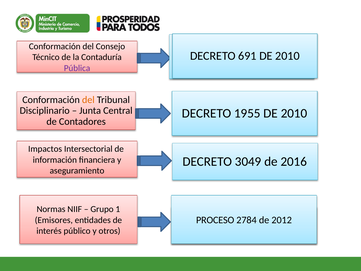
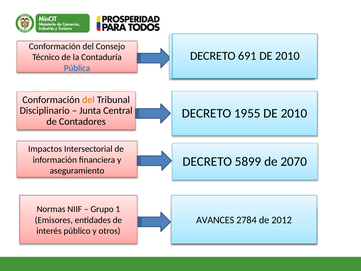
Pública colour: purple -> blue (77, 68)
3049: 3049 -> 5899 (248, 161)
2016: 2016 -> 2070 (294, 161)
PROCESO: PROCESO -> AVANCES (215, 220)
